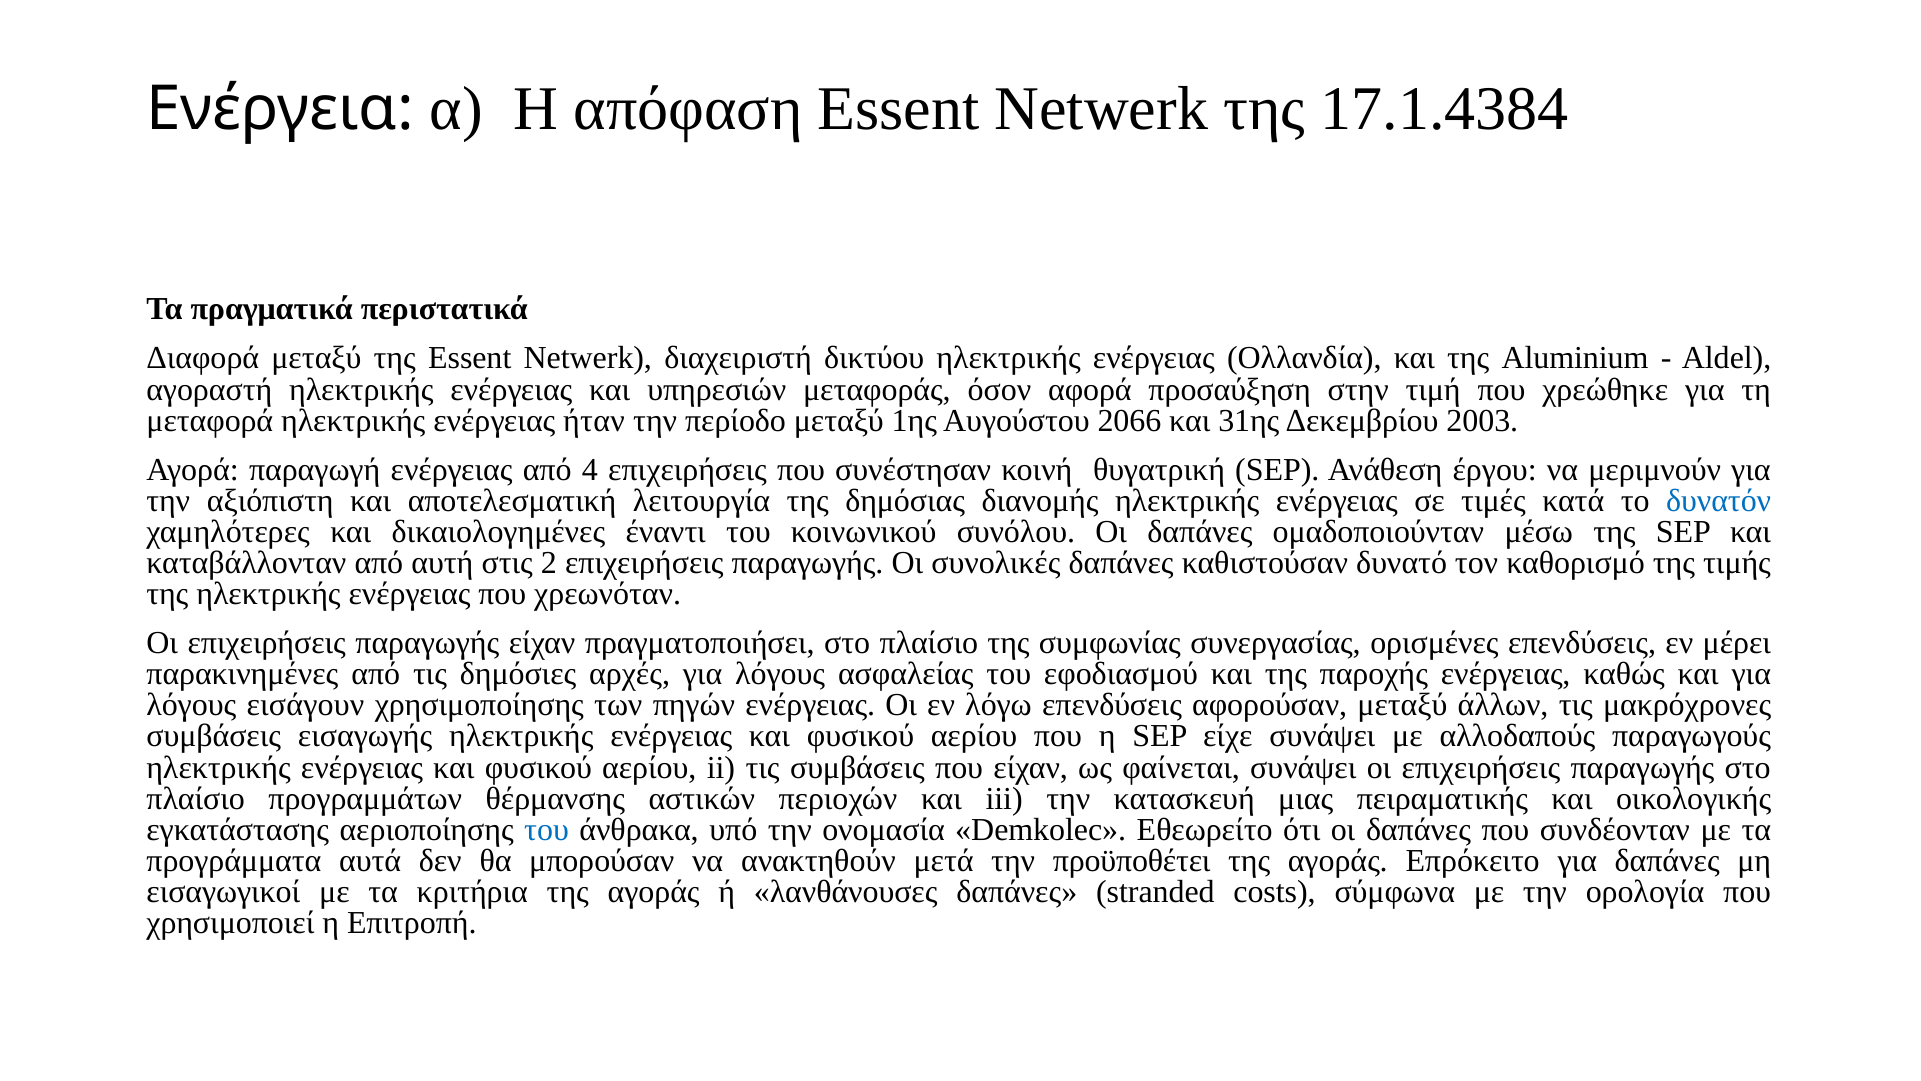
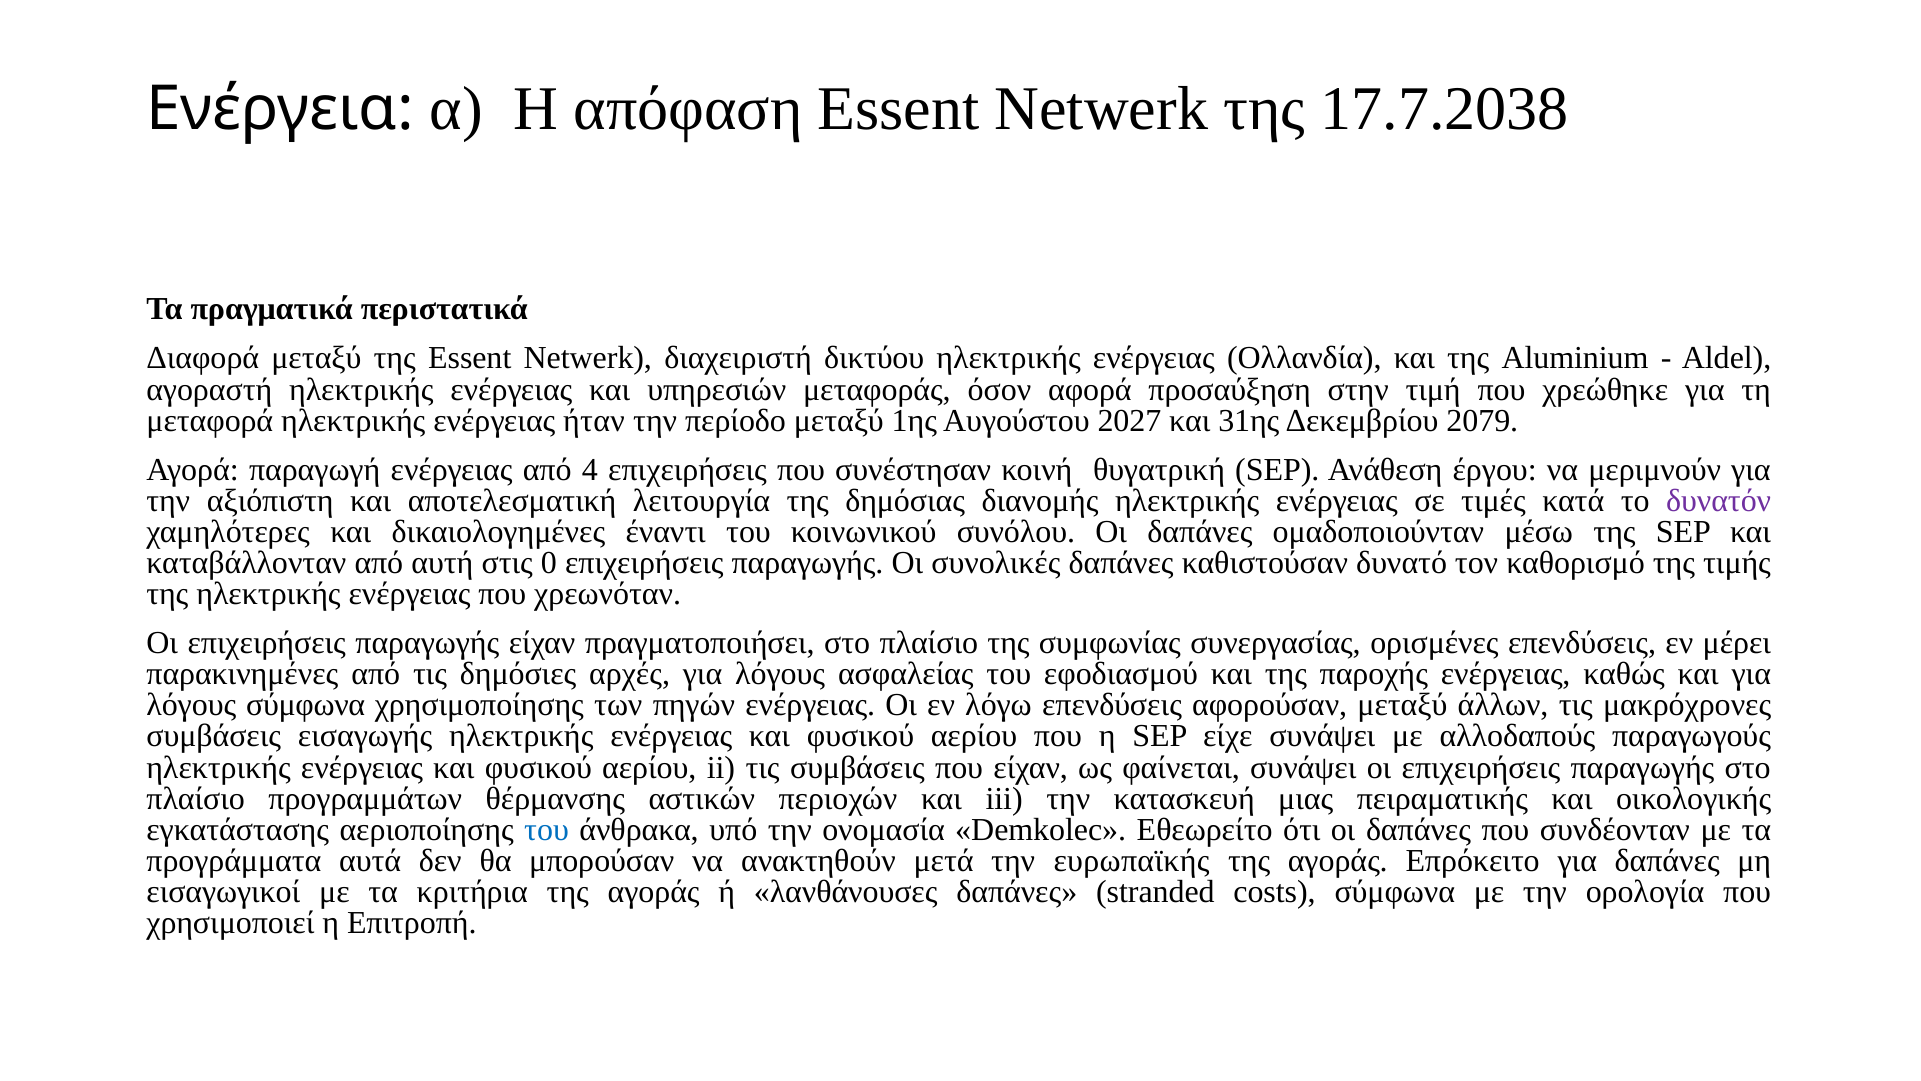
17.1.4384: 17.1.4384 -> 17.7.2038 (1445, 109)
2066: 2066 -> 2027 (1129, 420)
2003: 2003 -> 2079 (1482, 420)
δυνατόν colour: blue -> purple (1719, 501)
2: 2 -> 0 (549, 563)
λόγους εισάγουν: εισάγουν -> σύμφωνα (306, 705)
προϋποθέτει: προϋποθέτει -> ευρωπαϊκής (1132, 860)
